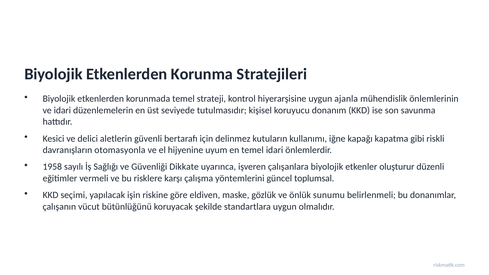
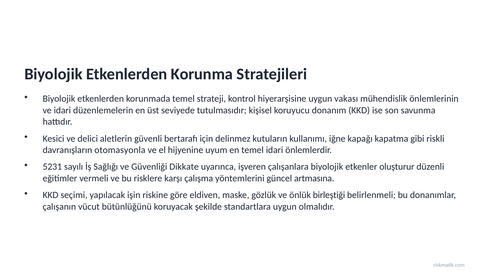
ajanla: ajanla -> vakası (346, 99)
1958: 1958 -> 5231 (52, 167)
toplumsal: toplumsal -> artmasına (314, 178)
sunumu: sunumu -> birleştiği (329, 195)
